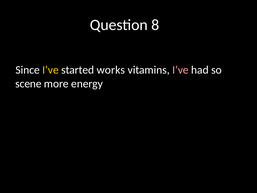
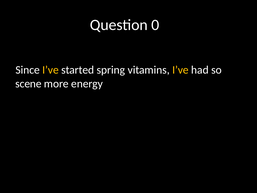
8: 8 -> 0 (155, 25)
works: works -> spring (111, 70)
I’ve colour: pink -> yellow (180, 70)
